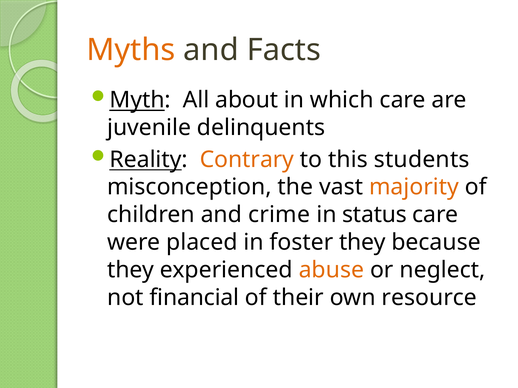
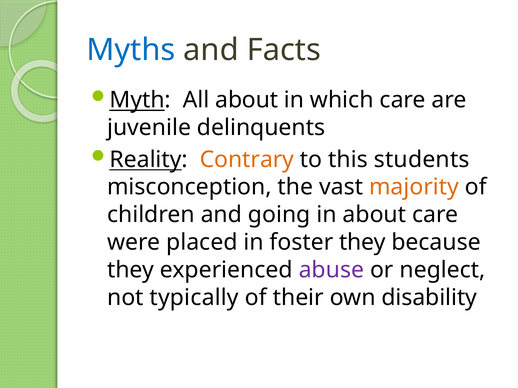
Myths colour: orange -> blue (131, 50)
crime: crime -> going (279, 215)
in status: status -> about (374, 215)
abuse colour: orange -> purple (331, 270)
financial: financial -> typically (194, 298)
resource: resource -> disability (429, 298)
